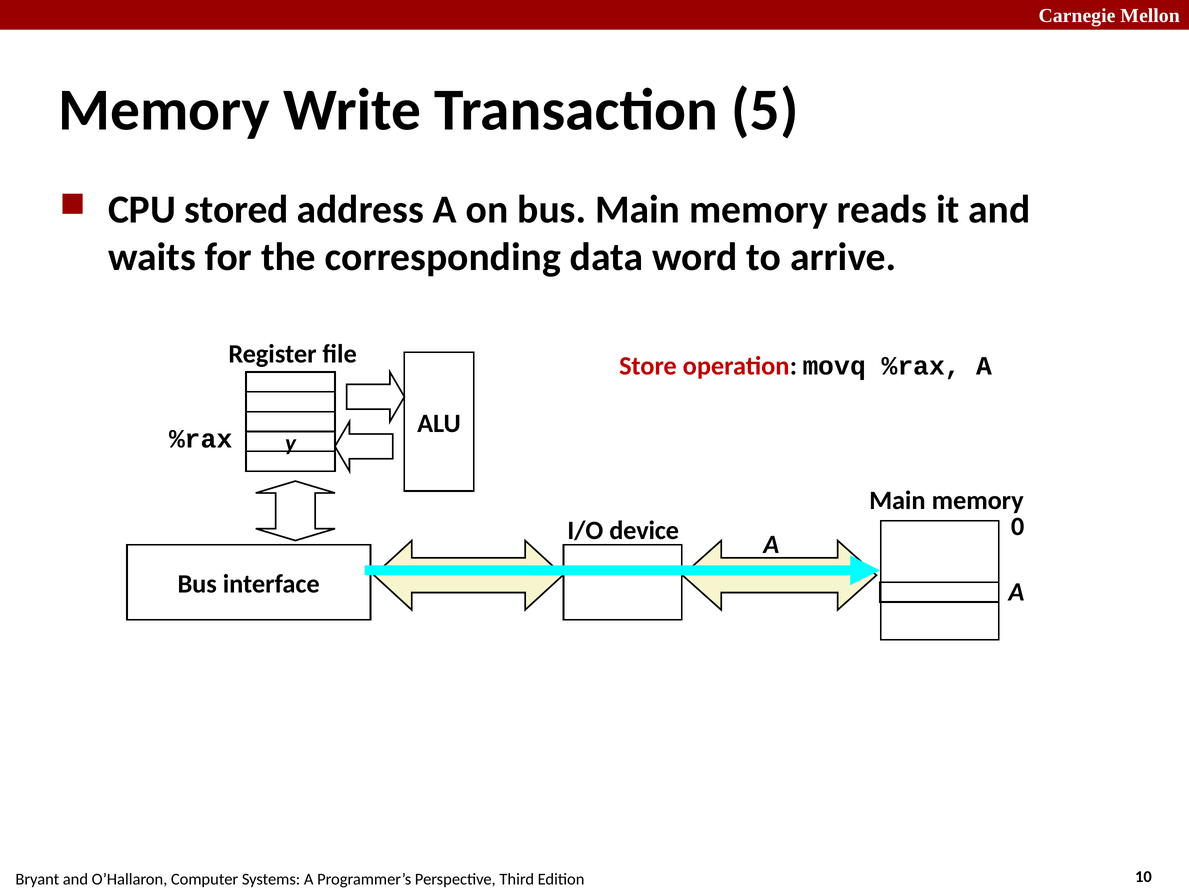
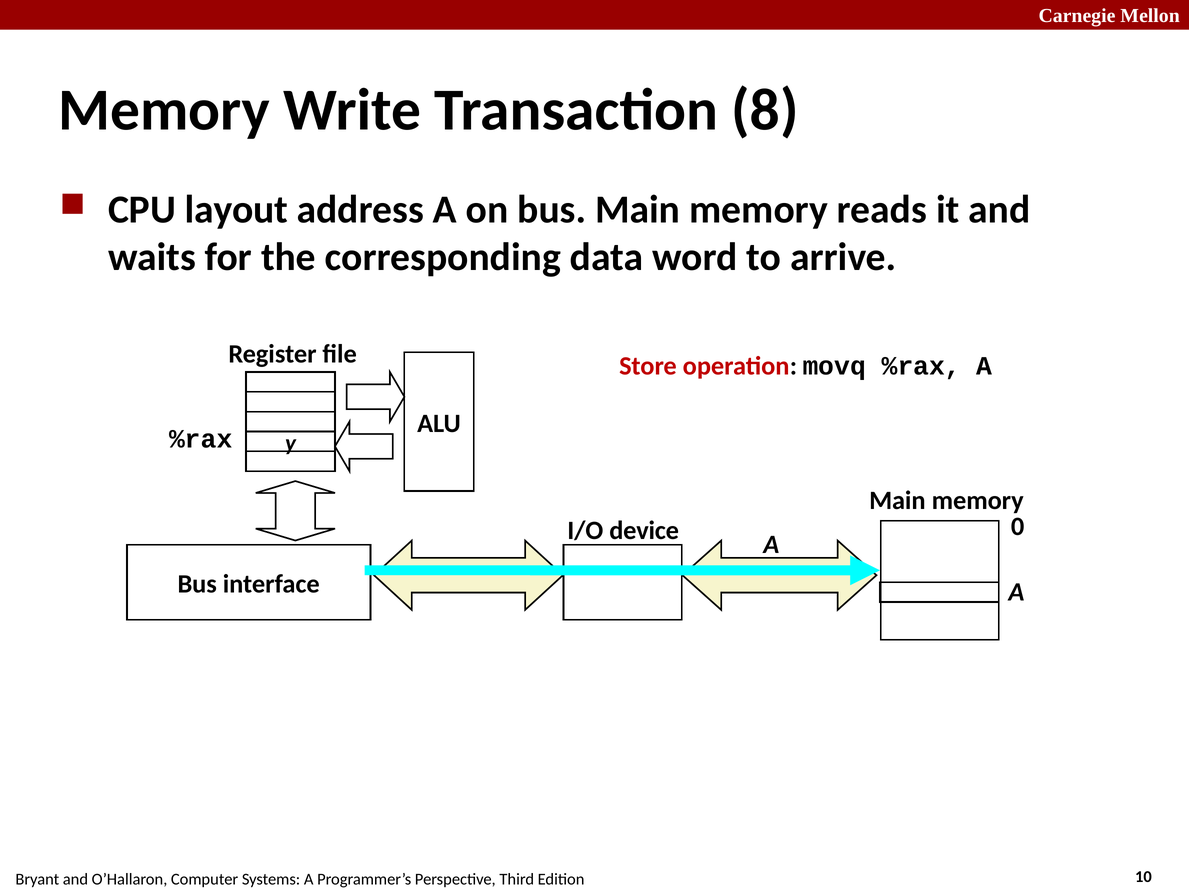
5: 5 -> 8 (765, 110)
stored: stored -> layout (236, 210)
